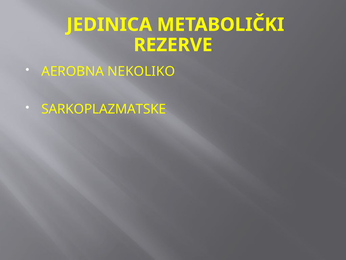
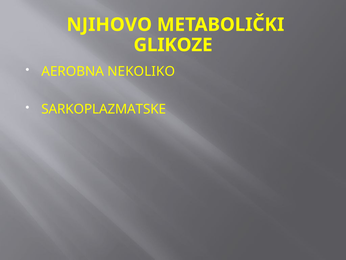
JEDINICA: JEDINICA -> NJIHOVO (109, 25)
REZERVE: REZERVE -> GLIKOZE (173, 45)
